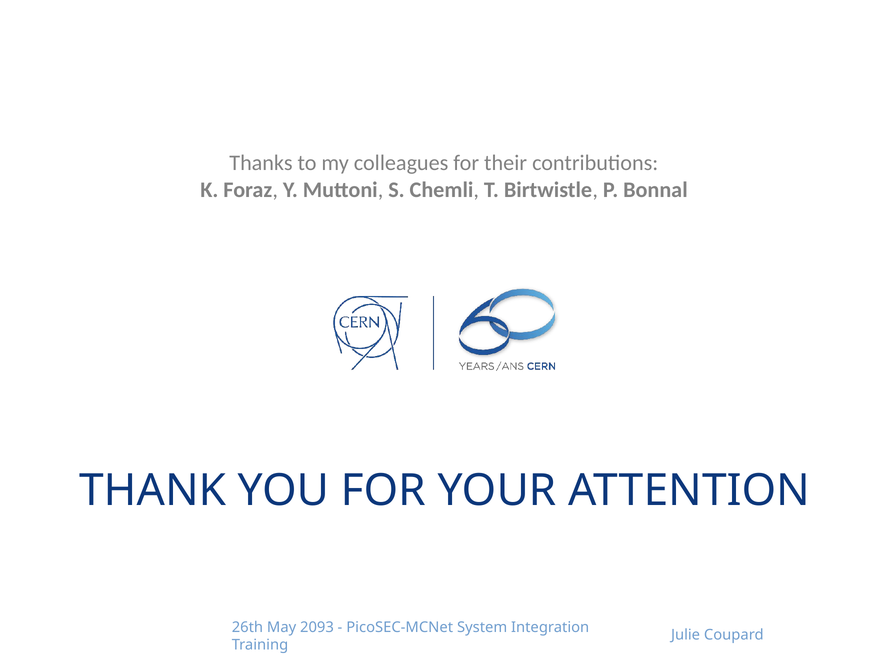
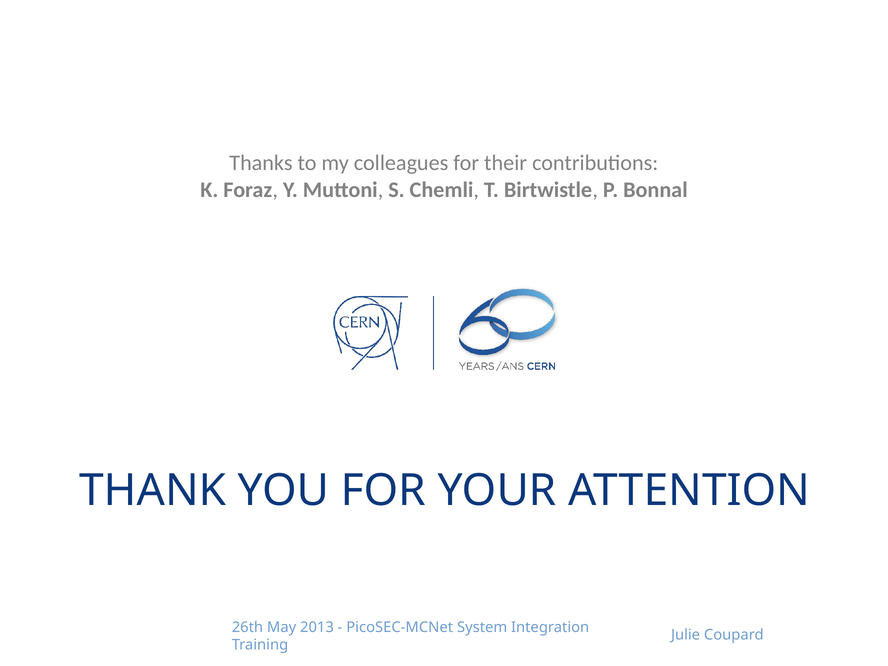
2093: 2093 -> 2013 (317, 627)
